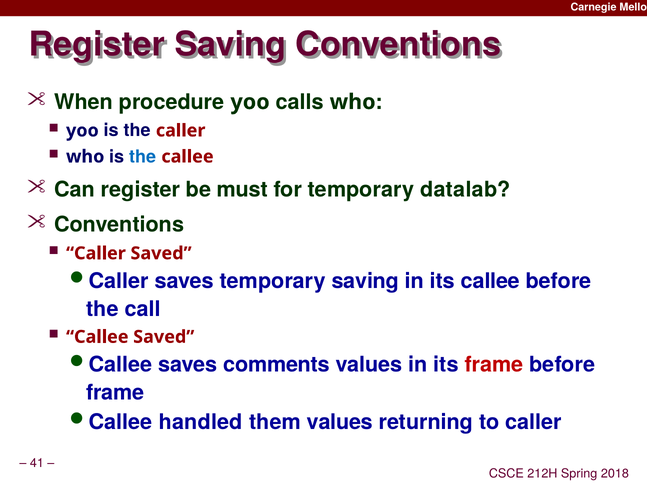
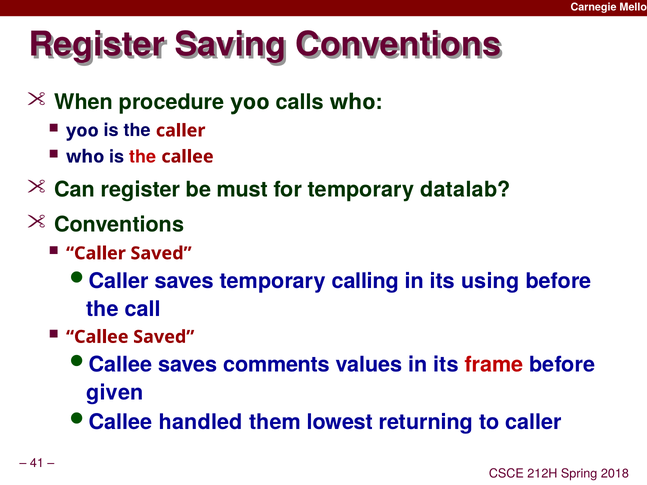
the colour: blue -> red (143, 157)
temporary saving: saving -> calling (365, 281)
its callee: callee -> using (490, 281)
frame: frame -> given (115, 393)
them values: values -> lowest (340, 423)
